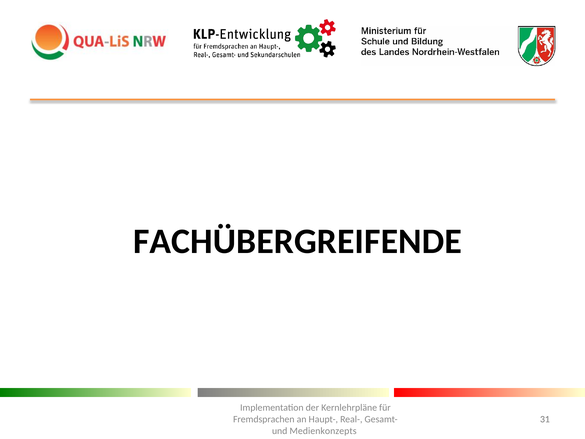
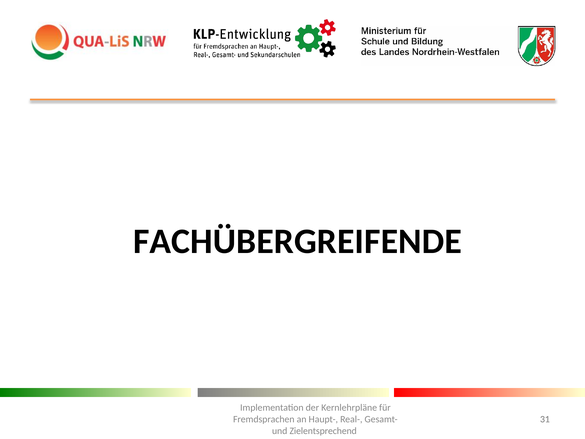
Medienkonzepts: Medienkonzepts -> Zielentsprechend (323, 431)
